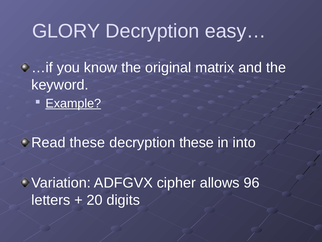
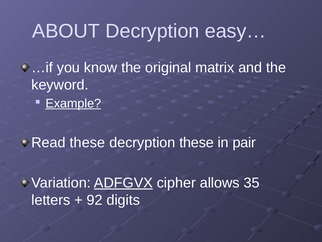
GLORY: GLORY -> ABOUT (66, 31)
into: into -> pair (244, 142)
ADFGVX underline: none -> present (123, 182)
96: 96 -> 35 (252, 182)
20: 20 -> 92 (95, 200)
